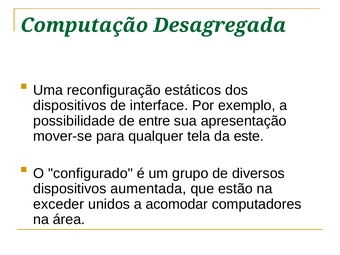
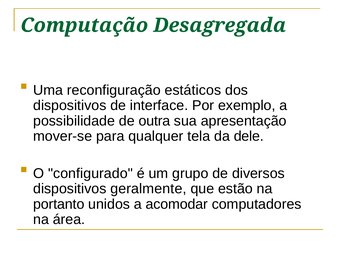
entre: entre -> outra (154, 121)
este: este -> dele (249, 136)
aumentada: aumentada -> geralmente (148, 189)
exceder: exceder -> portanto (59, 204)
